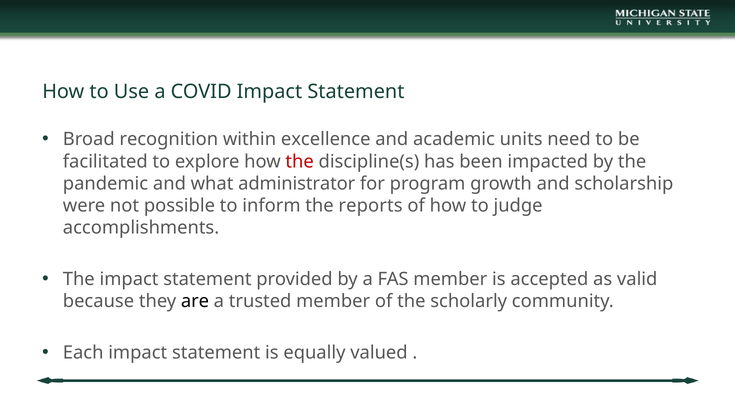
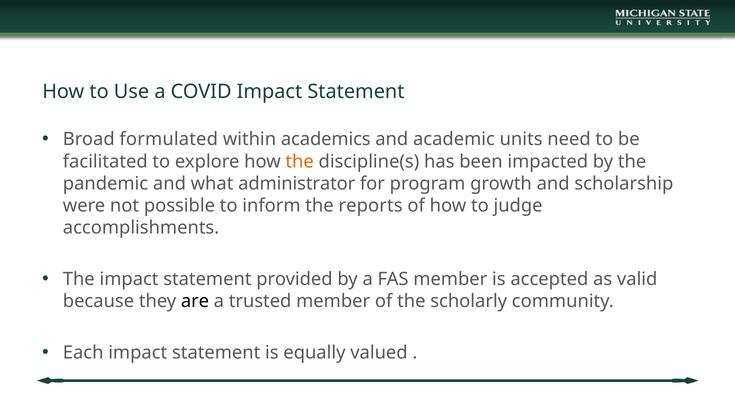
recognition: recognition -> formulated (169, 139)
excellence: excellence -> academics (326, 139)
the colour: red -> orange (300, 161)
